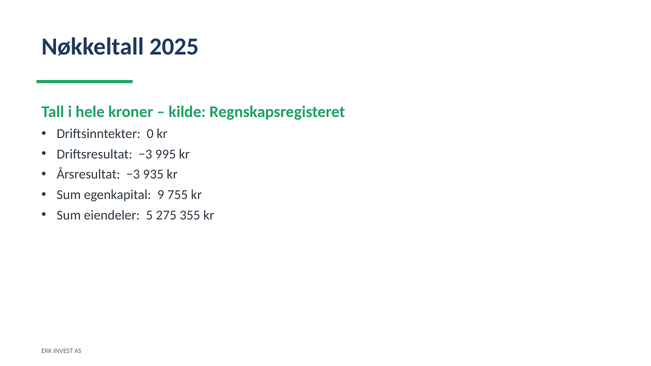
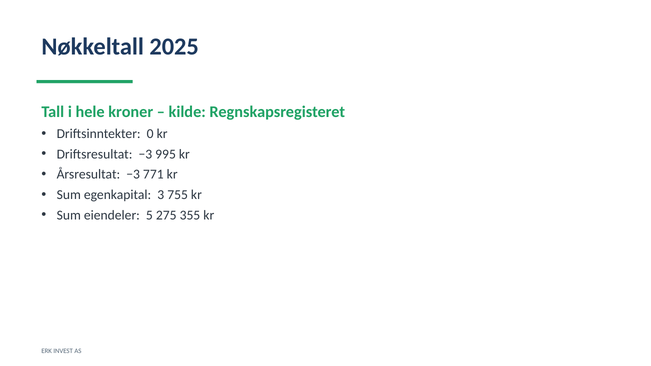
935: 935 -> 771 (153, 175)
9: 9 -> 3 (161, 195)
